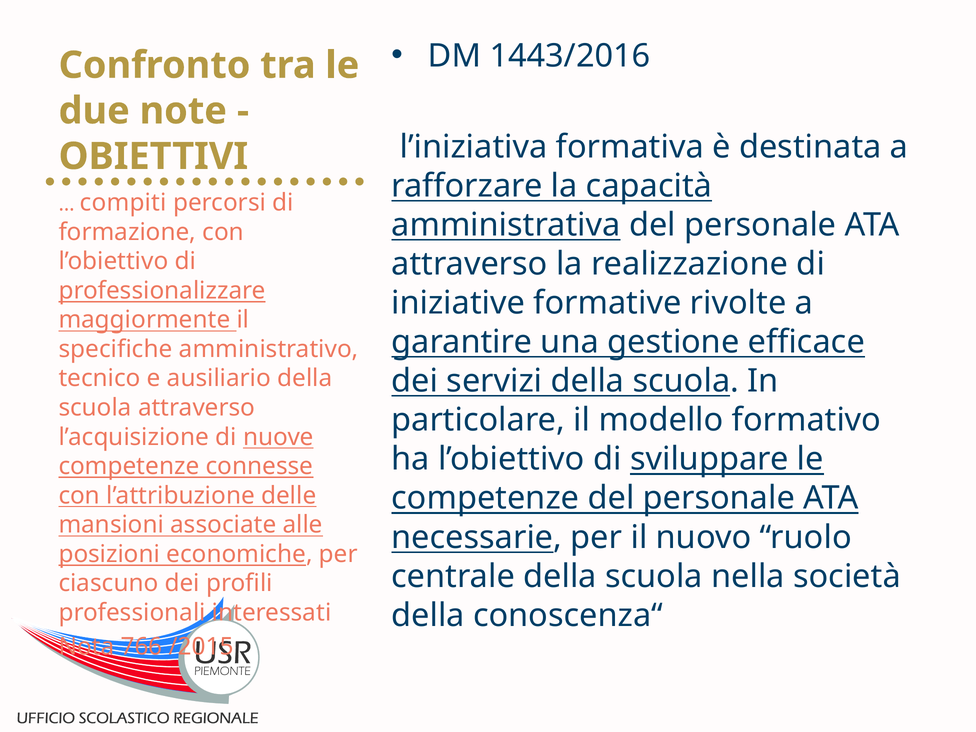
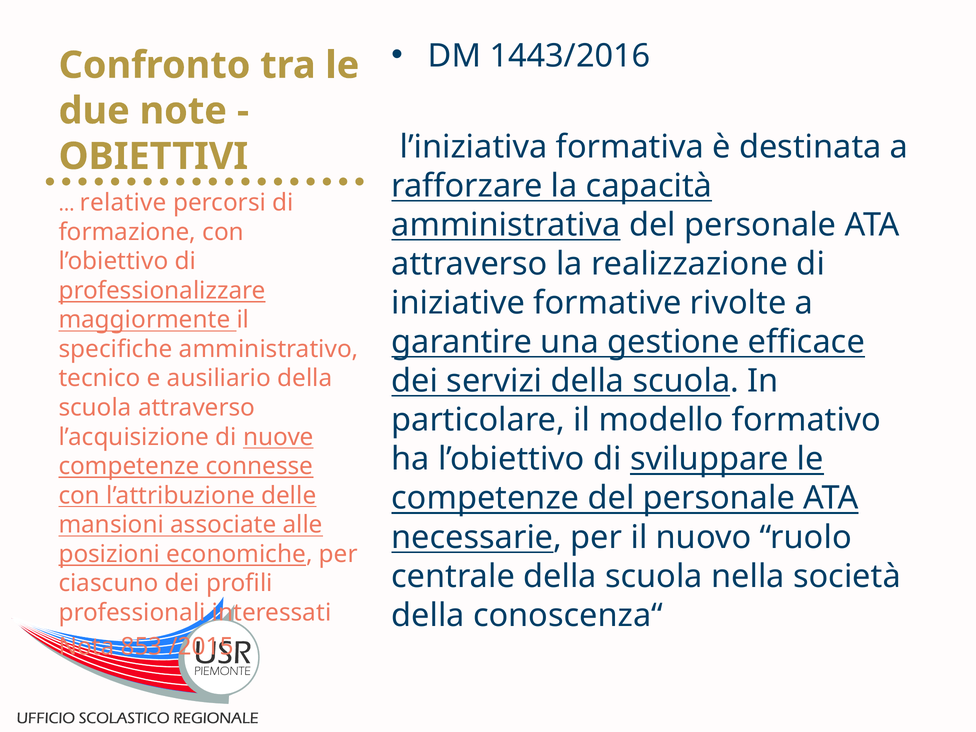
compiti: compiti -> relative (123, 203)
766: 766 -> 853 (142, 647)
